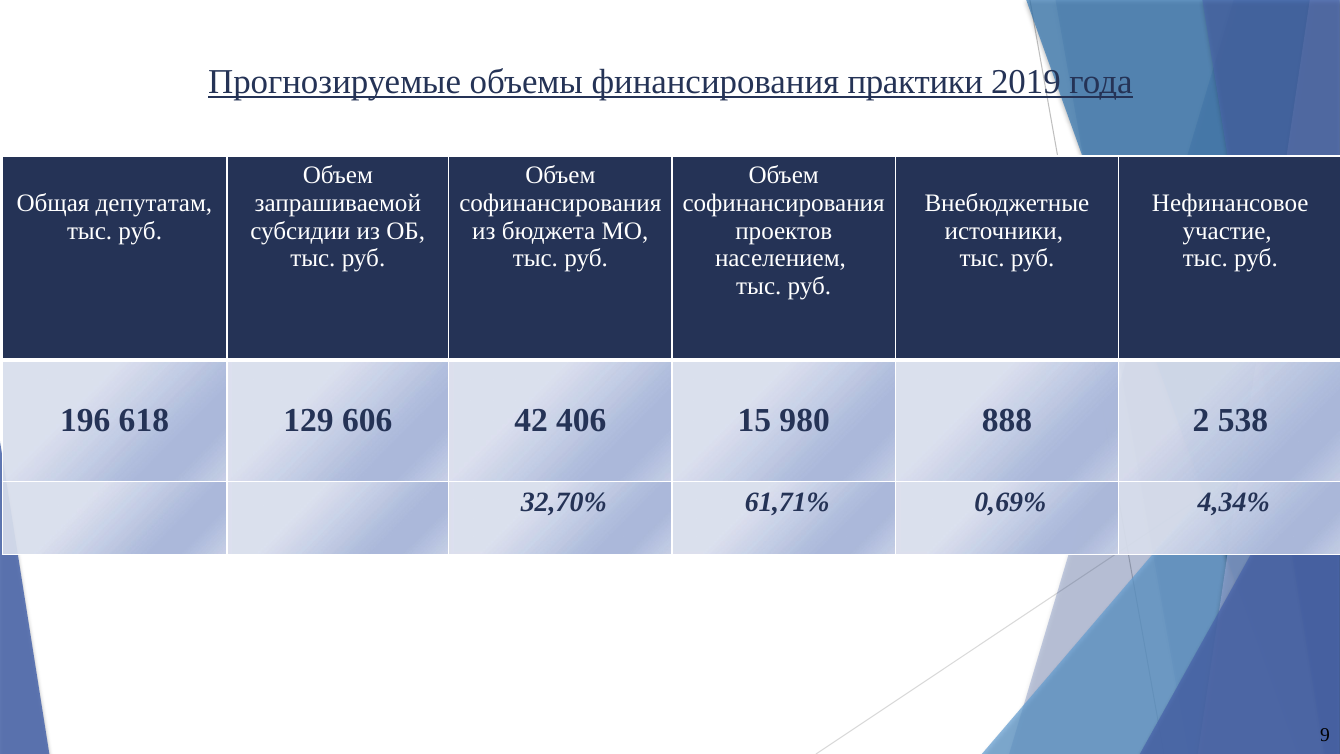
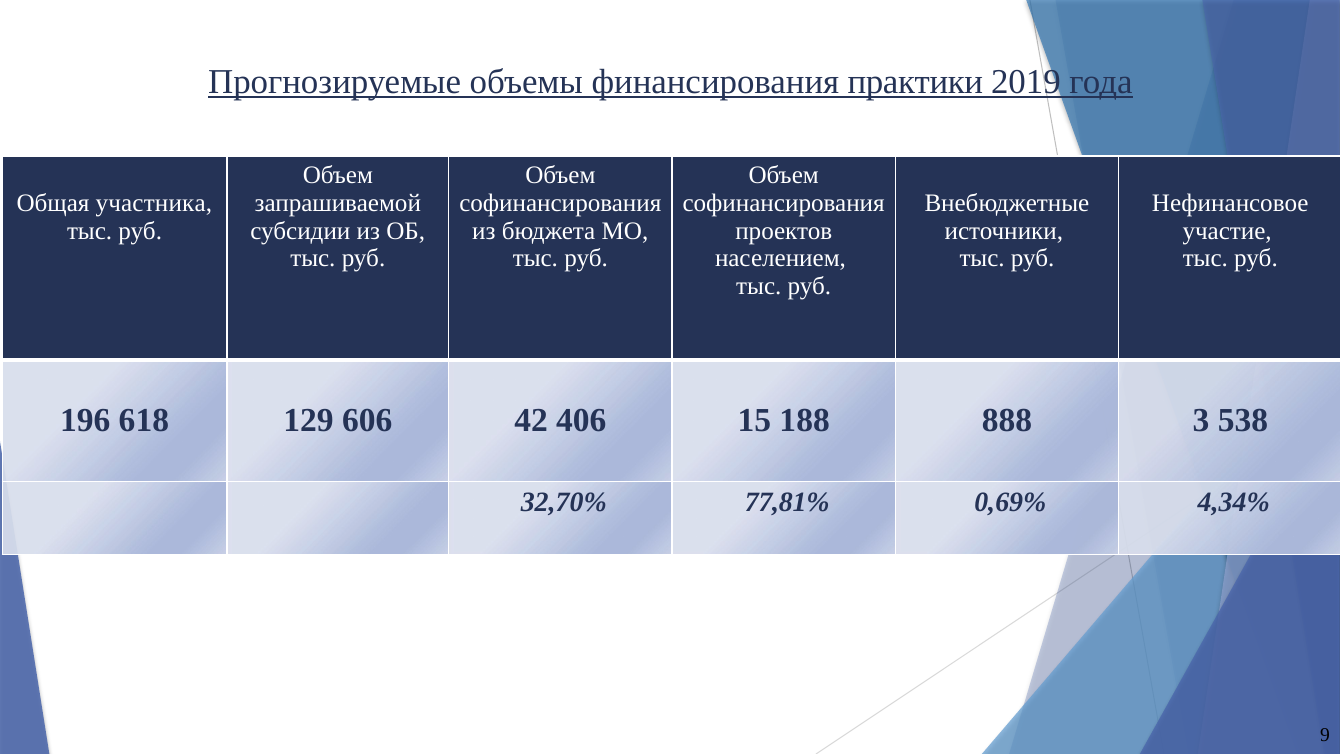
депутатам: депутатам -> участника (154, 203)
980: 980 -> 188 (805, 421)
2: 2 -> 3 (1201, 421)
61,71%: 61,71% -> 77,81% (787, 502)
